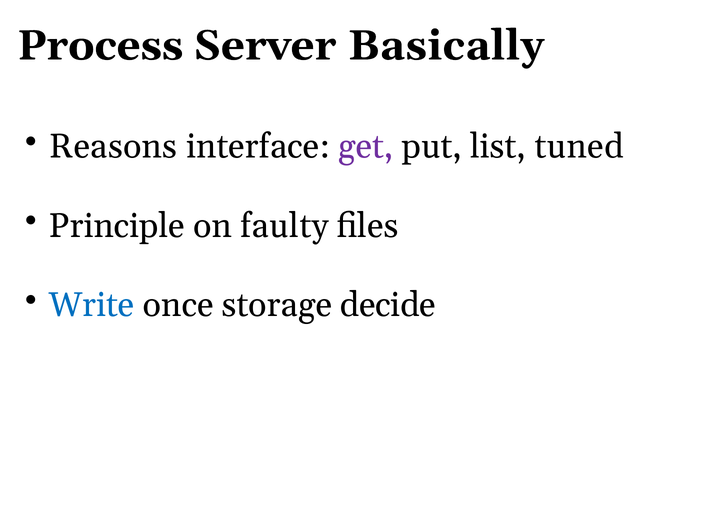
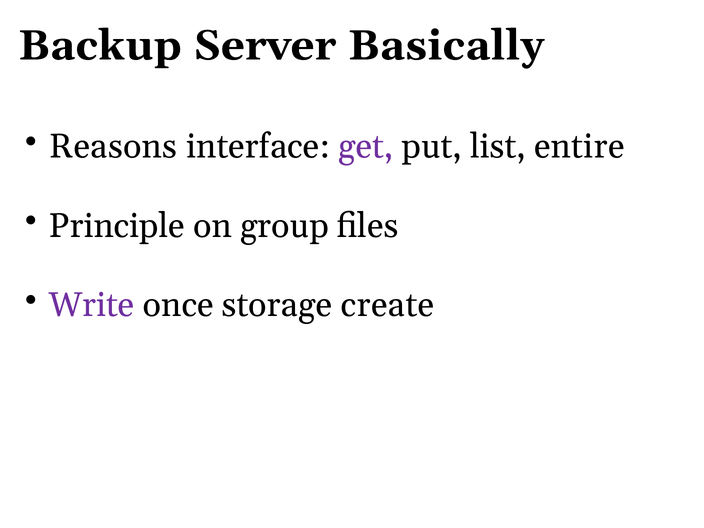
Process: Process -> Backup (100, 46)
tuned: tuned -> entire (579, 147)
faulty: faulty -> group (285, 226)
Write colour: blue -> purple (92, 305)
decide: decide -> create (388, 305)
